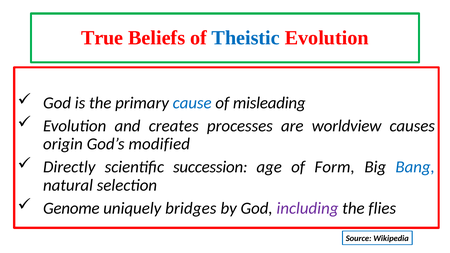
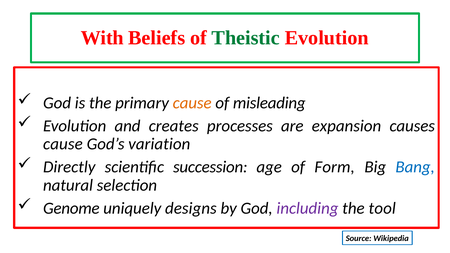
True: True -> With (102, 38)
Theistic colour: blue -> green (246, 38)
cause colour: blue -> orange (192, 103)
worldview: worldview -> expansion (347, 126)
origin: origin -> cause (63, 144)
modified: modified -> variation (159, 144)
bridges: bridges -> designs (191, 208)
flies: flies -> tool (382, 208)
